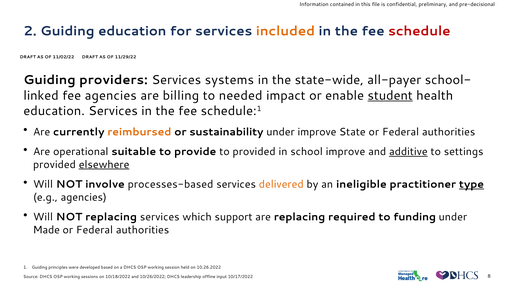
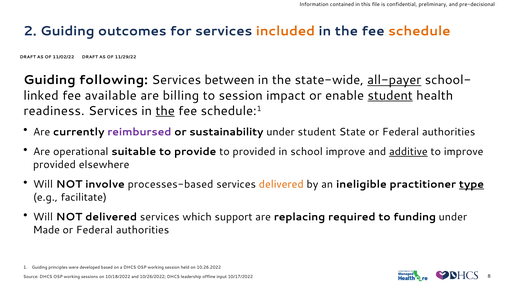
Guiding education: education -> outcomes (132, 31)
schedule colour: red -> orange (419, 31)
providers: providers -> following (113, 80)
systems: systems -> between (230, 80)
all-payer underline: none -> present (394, 80)
fee agencies: agencies -> available (111, 96)
to needed: needed -> session (241, 96)
education: education -> readiness (54, 111)
the underline: none -> present (165, 111)
reimbursed colour: orange -> purple (139, 132)
under improve: improve -> student (317, 132)
to settings: settings -> improve (464, 152)
elsewhere underline: present -> none (104, 165)
e.g agencies: agencies -> facilitate (84, 197)
NOT replacing: replacing -> delivered (111, 217)
